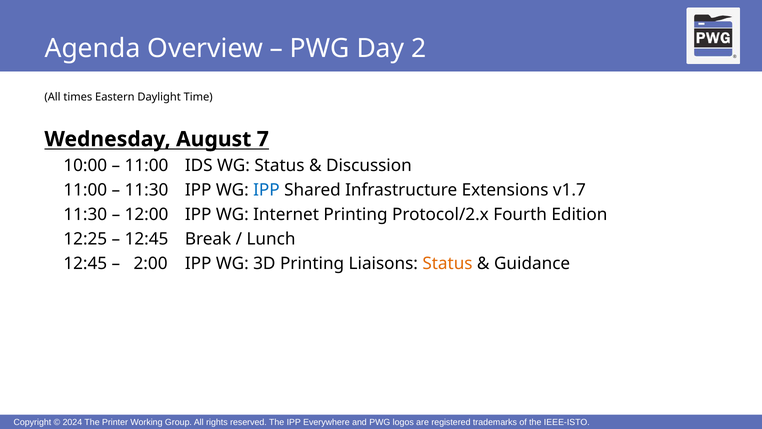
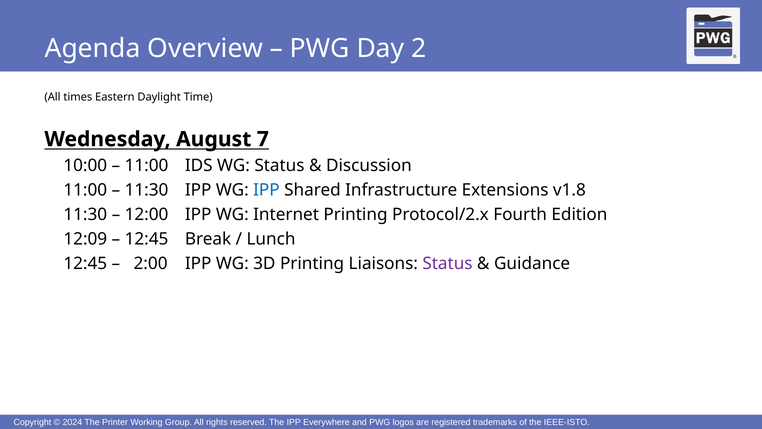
v1.7: v1.7 -> v1.8 (569, 190)
12:25: 12:25 -> 12:09 (85, 239)
Status colour: orange -> purple (447, 263)
